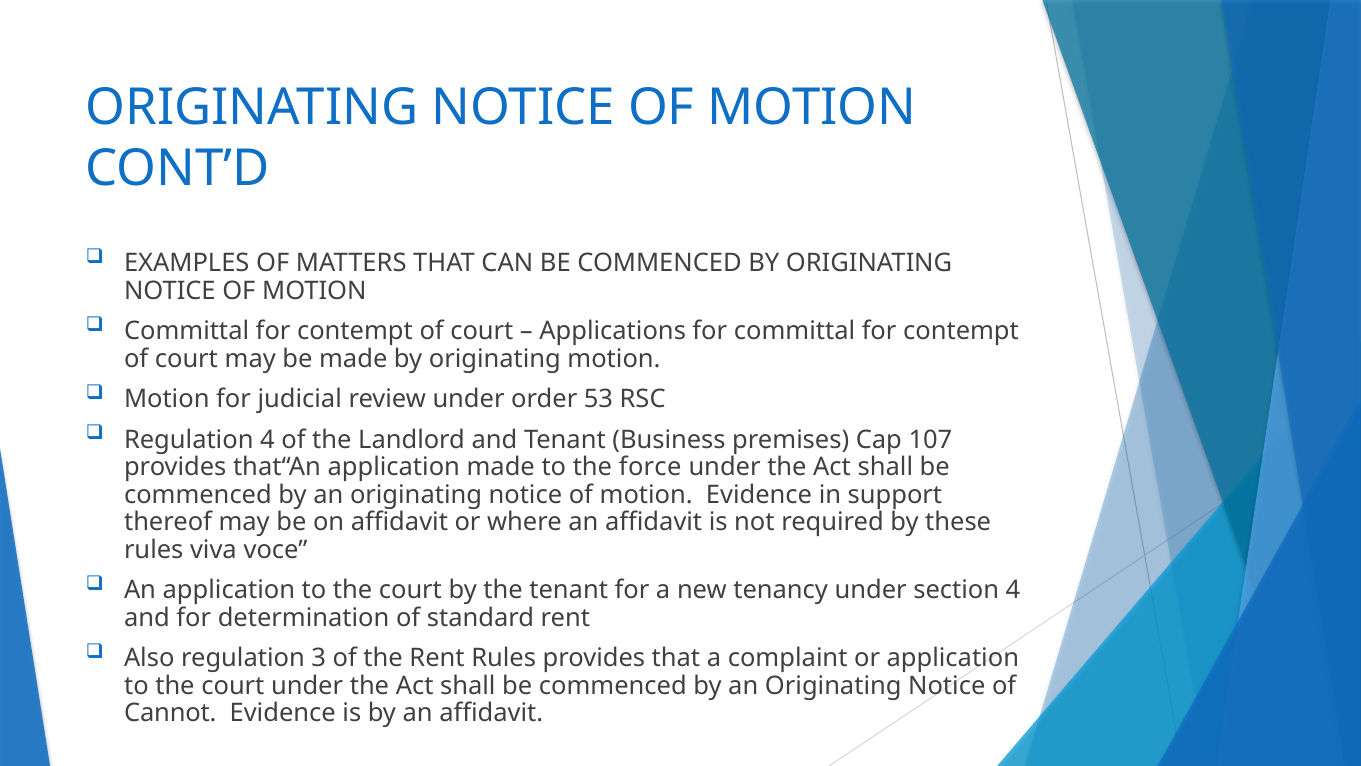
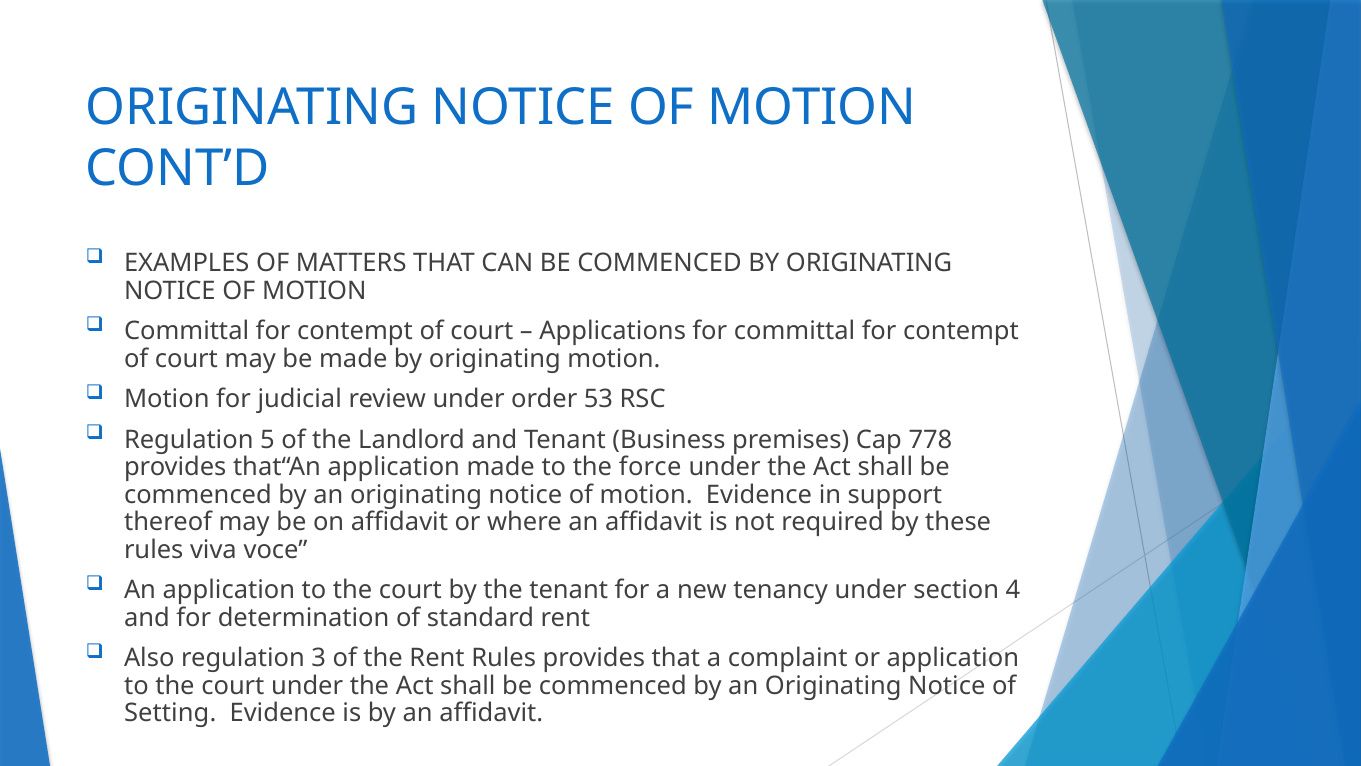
Regulation 4: 4 -> 5 (268, 439)
107: 107 -> 778 (930, 439)
Cannot: Cannot -> Setting (170, 713)
